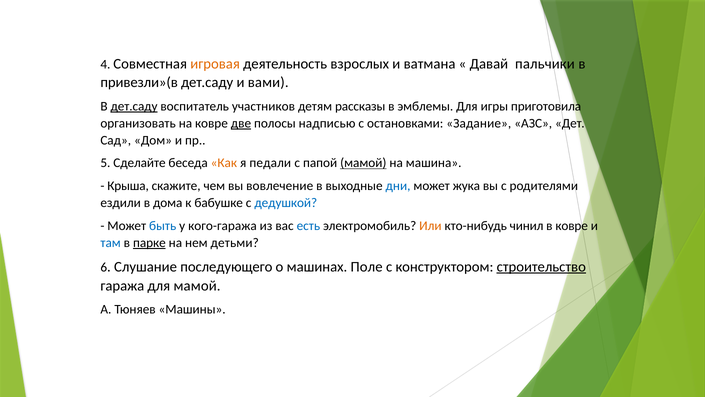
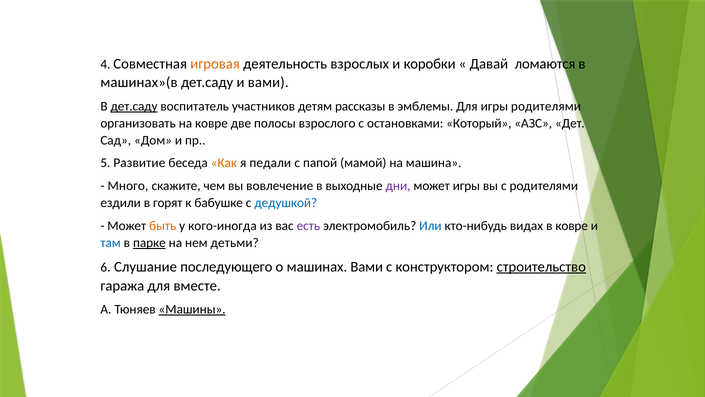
ватмана: ватмана -> коробки (430, 64)
пальчики: пальчики -> ломаются (545, 64)
привезли»(в: привезли»(в -> машинах»(в (139, 83)
игры приготовила: приготовила -> родителями (546, 106)
две underline: present -> none (241, 123)
надписью: надписью -> взрослого (327, 123)
Задание: Задание -> Который (479, 123)
Сделайте: Сделайте -> Развитие (139, 163)
мамой underline: present -> none (363, 163)
Крыша: Крыша -> Много (128, 186)
дни colour: blue -> purple (398, 186)
может жука: жука -> игры (466, 186)
дома: дома -> горят (168, 203)
быть colour: blue -> orange (163, 226)
кого-гаража: кого-гаража -> кого-иногда (222, 226)
есть colour: blue -> purple (308, 226)
Или colour: orange -> blue (430, 226)
чинил: чинил -> видах (526, 226)
машинах Поле: Поле -> Вами (367, 266)
для мамой: мамой -> вместе (197, 285)
Машины underline: none -> present (192, 309)
